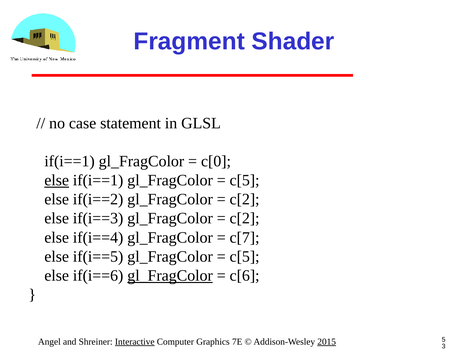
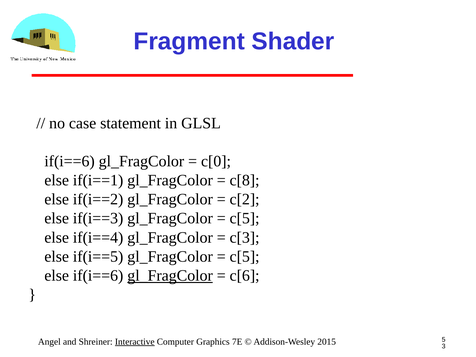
if(i==1: if(i==1 -> if(i==6 (70, 161)
else underline: present -> none (57, 180)
c[5: c[5 -> c[8 (245, 180)
c[2: c[2 -> c[5 (245, 218)
c[7: c[7 -> c[3 (245, 237)
2015 underline: present -> none (327, 342)
